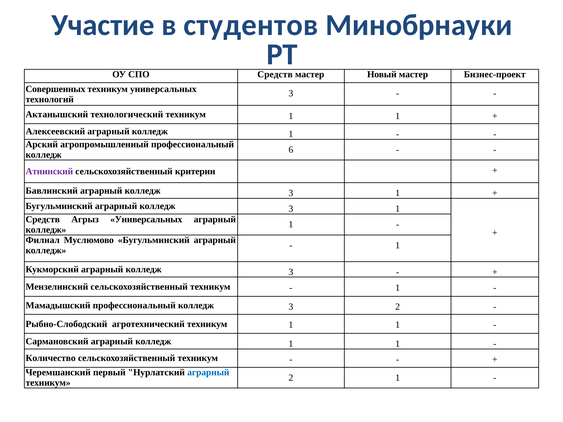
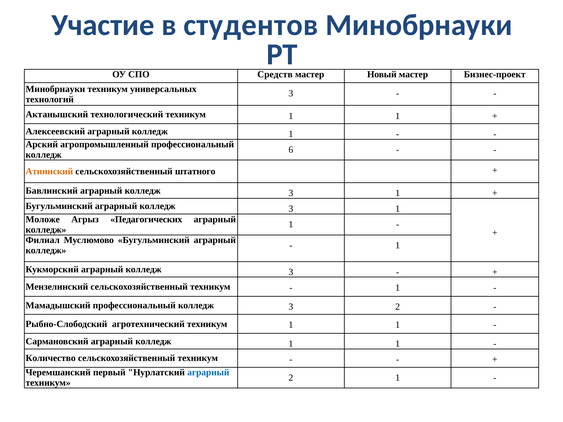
Совершенных: Совершенных -> Минобрнауки (55, 89)
Атнинский colour: purple -> orange (49, 172)
критерии: критерии -> штатного (195, 172)
Средств: Средств -> Моложе (43, 219)
Агрыз Универсальных: Универсальных -> Педагогических (146, 219)
